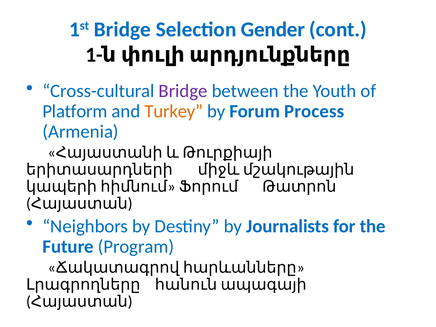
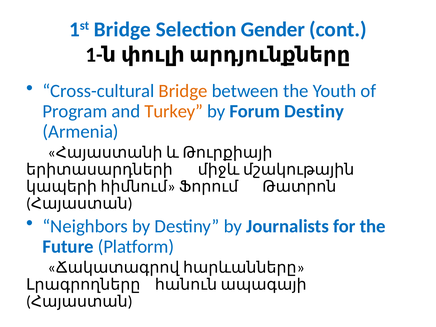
Bridge colour: purple -> orange (183, 91)
Platform: Platform -> Program (75, 111)
Forum Process: Process -> Destiny (314, 111)
Program: Program -> Platform (136, 246)
